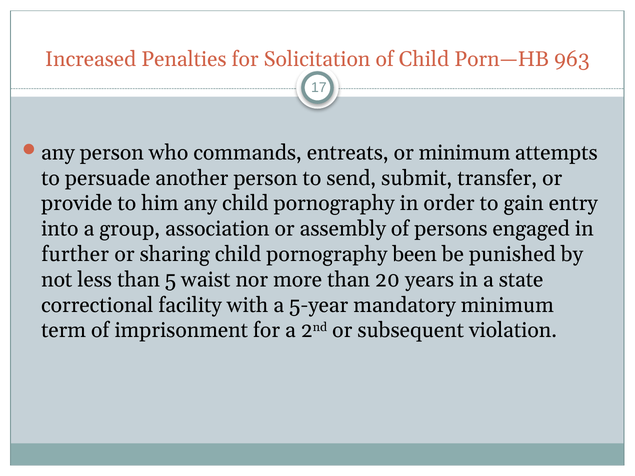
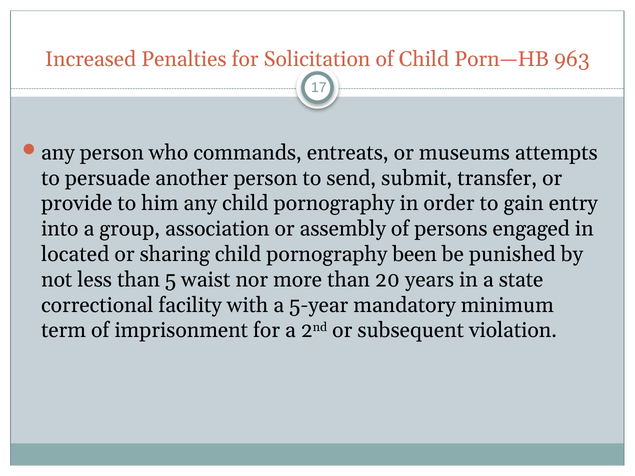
or minimum: minimum -> museums (464, 153)
further: further -> located (75, 254)
